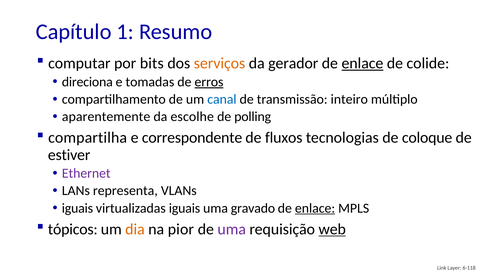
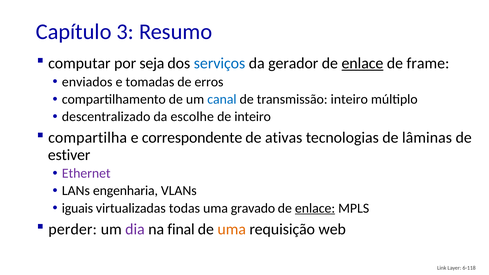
1: 1 -> 3 (125, 32)
bits: bits -> seja (152, 63)
serviços colour: orange -> blue (220, 63)
colide: colide -> frame (428, 63)
direciona: direciona -> enviados (87, 82)
erros underline: present -> none (209, 82)
aparentemente: aparentemente -> descentralizado (106, 117)
de polling: polling -> inteiro (253, 117)
fluxos: fluxos -> ativas (284, 138)
coloque: coloque -> lâminas (427, 138)
representa: representa -> engenharia (125, 191)
virtualizadas iguais: iguais -> todas (184, 208)
tópicos: tópicos -> perder (73, 229)
dia colour: orange -> purple (135, 229)
pior: pior -> final (181, 229)
uma colour: purple -> orange (232, 229)
web underline: present -> none (332, 229)
